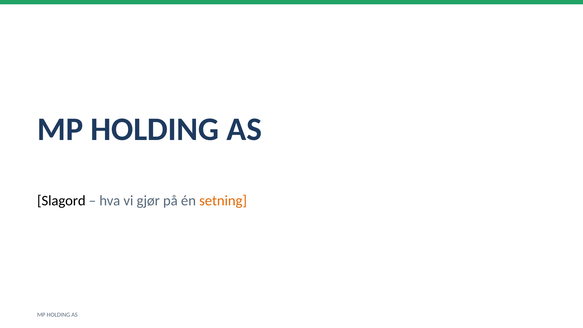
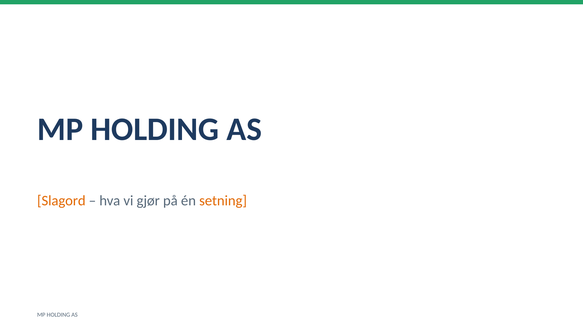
Slagord colour: black -> orange (61, 201)
